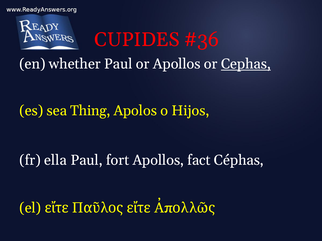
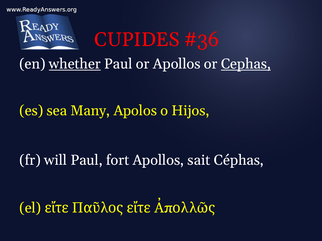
whether underline: none -> present (75, 64)
Thing: Thing -> Many (90, 111)
ella: ella -> will (56, 160)
fact: fact -> sait (199, 160)
